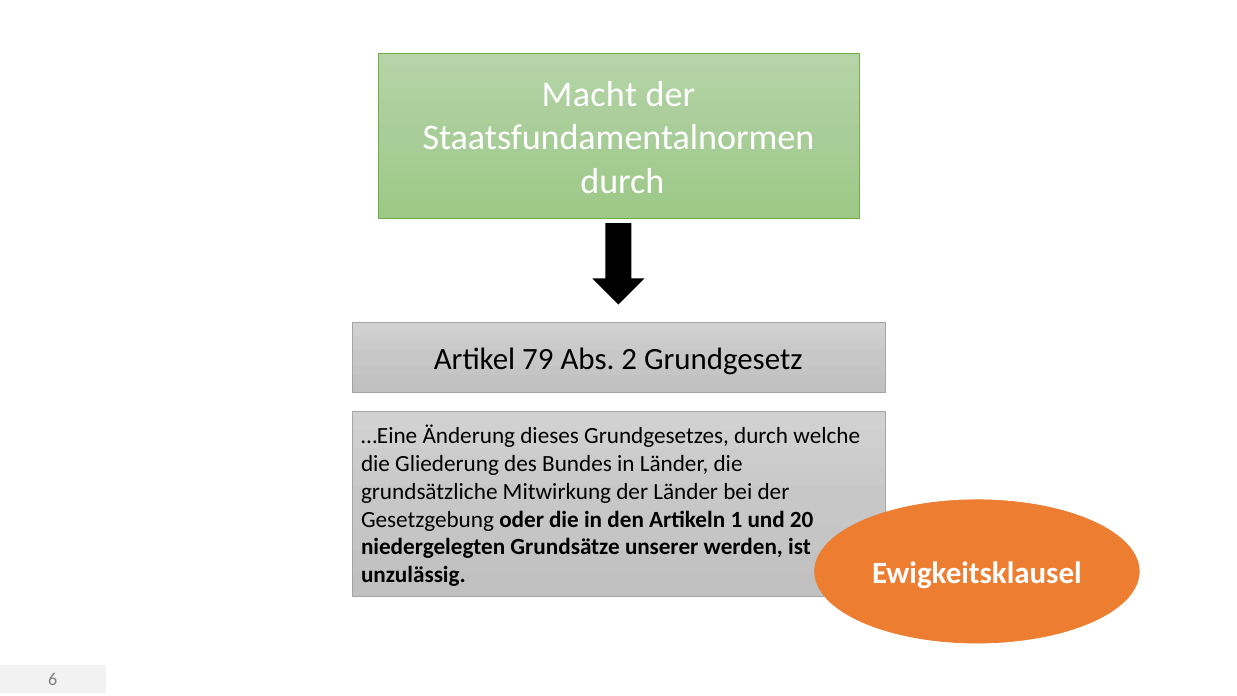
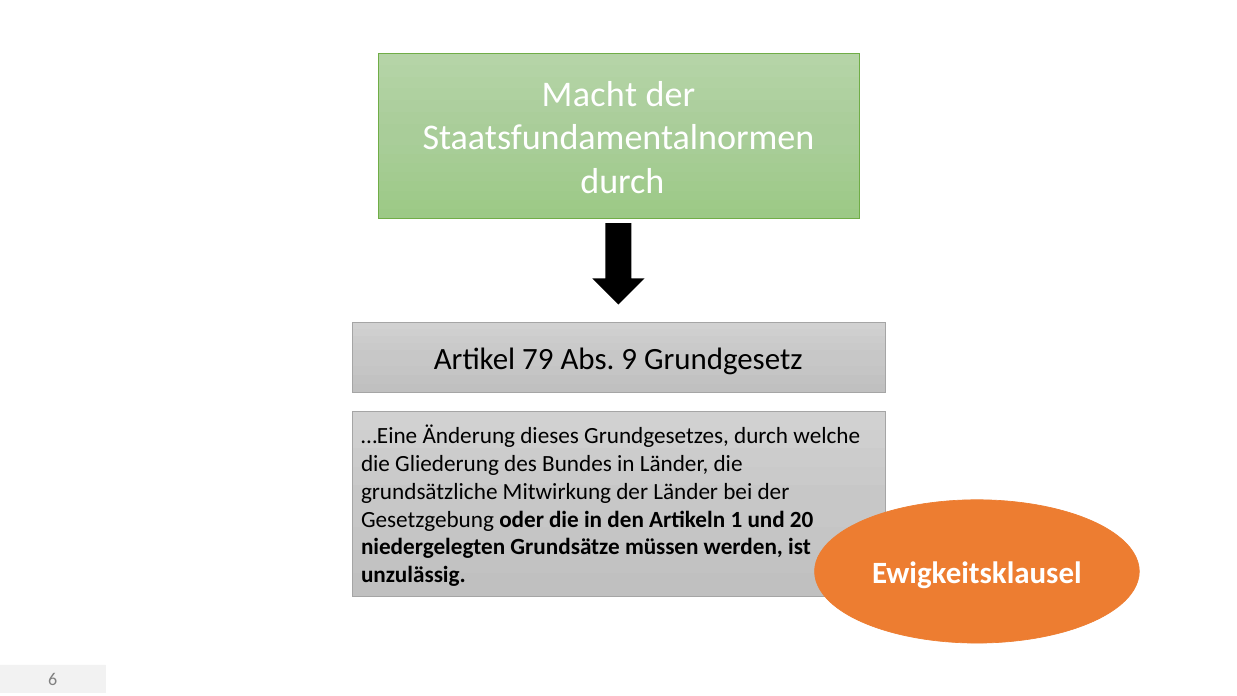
2: 2 -> 9 (629, 359)
unserer: unserer -> müssen (662, 547)
